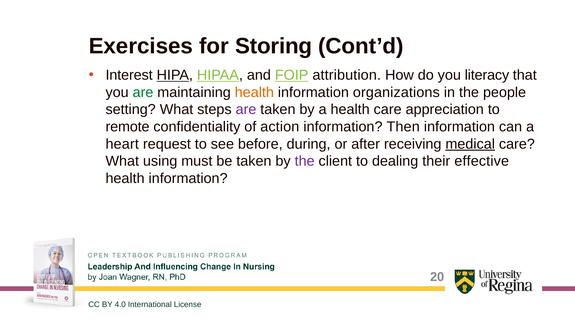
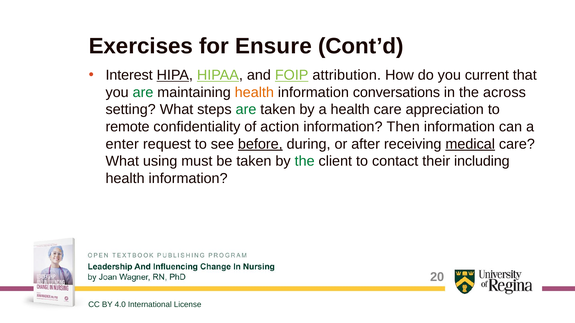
Storing: Storing -> Ensure (273, 46)
literacy: literacy -> current (487, 75)
organizations: organizations -> conversations (396, 92)
people: people -> across (504, 92)
are colour: purple -> green (246, 110)
heart: heart -> enter (122, 144)
before underline: none -> present (260, 144)
the colour: purple -> green (305, 161)
dealing: dealing -> contact (395, 161)
effective: effective -> including (482, 161)
